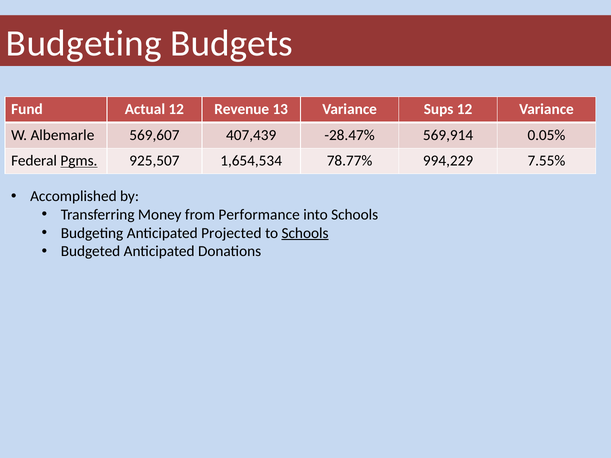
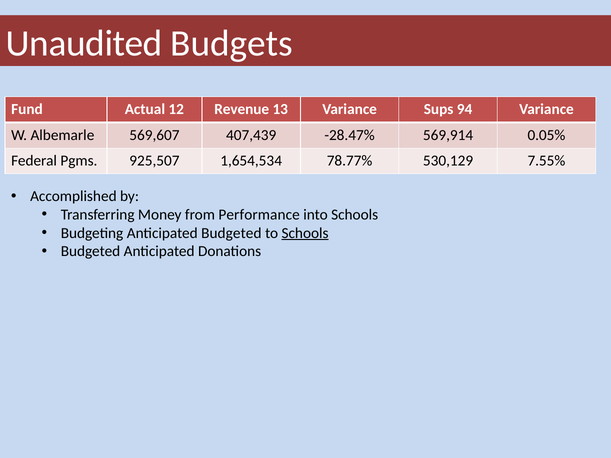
Budgeting: Budgeting -> Unaudited (84, 43)
Sups 12: 12 -> 94 (465, 109)
Pgms underline: present -> none (79, 161)
994,229: 994,229 -> 530,129 (448, 161)
Anticipated Projected: Projected -> Budgeted (231, 233)
